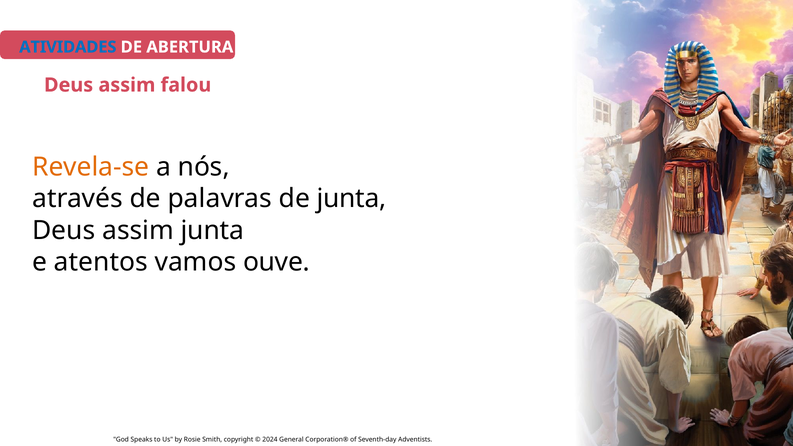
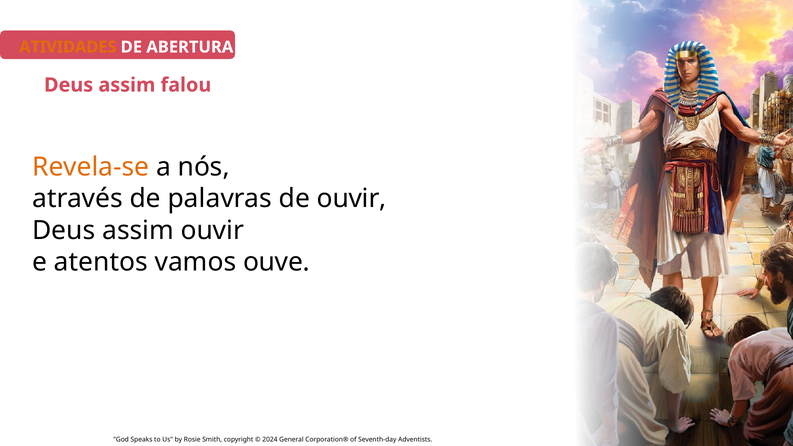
ATIVIDADES colour: blue -> orange (68, 47)
de junta: junta -> ouvir (352, 199)
assim junta: junta -> ouvir (212, 230)
